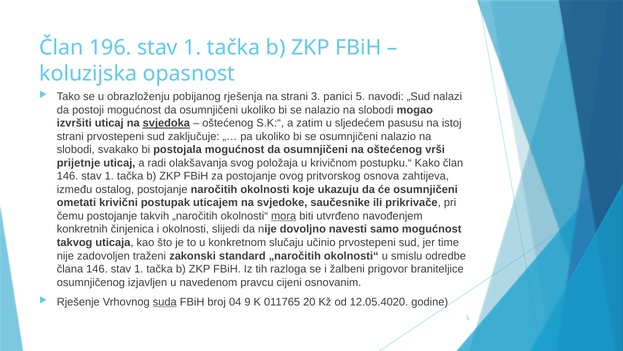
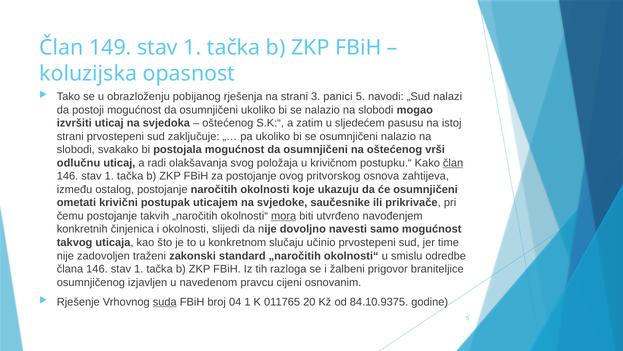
196: 196 -> 149 (110, 48)
svjedoka underline: present -> none (166, 123)
prijetnje: prijetnje -> odlučnu (79, 163)
član underline: none -> present (453, 163)
04 9: 9 -> 1 (247, 302)
12.05.4020: 12.05.4020 -> 84.10.9375 (379, 302)
